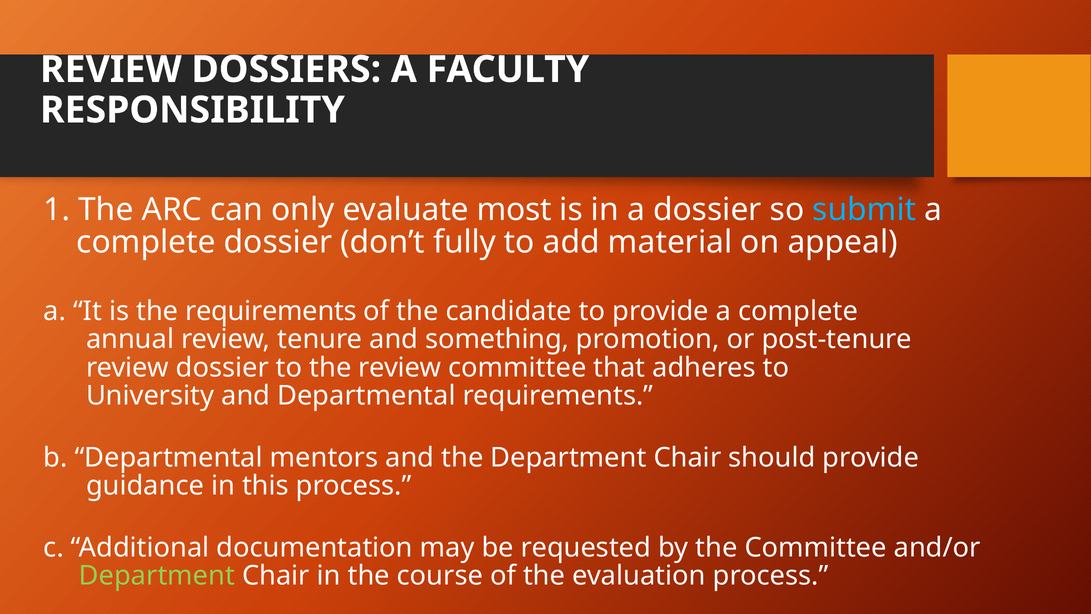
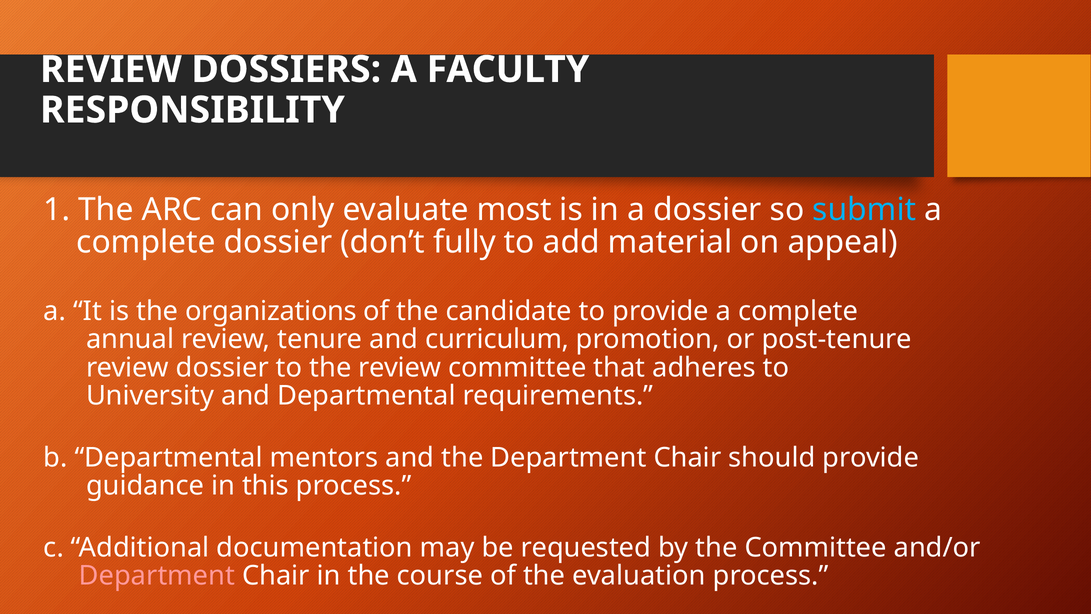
the requirements: requirements -> organizations (271, 311)
something: something -> curriculum (497, 339)
Department colour: light green -> pink (157, 576)
